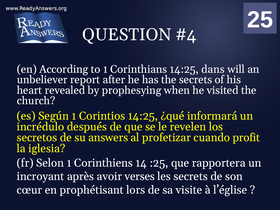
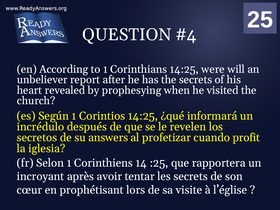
dans: dans -> were (213, 69)
verses: verses -> tentar (140, 176)
